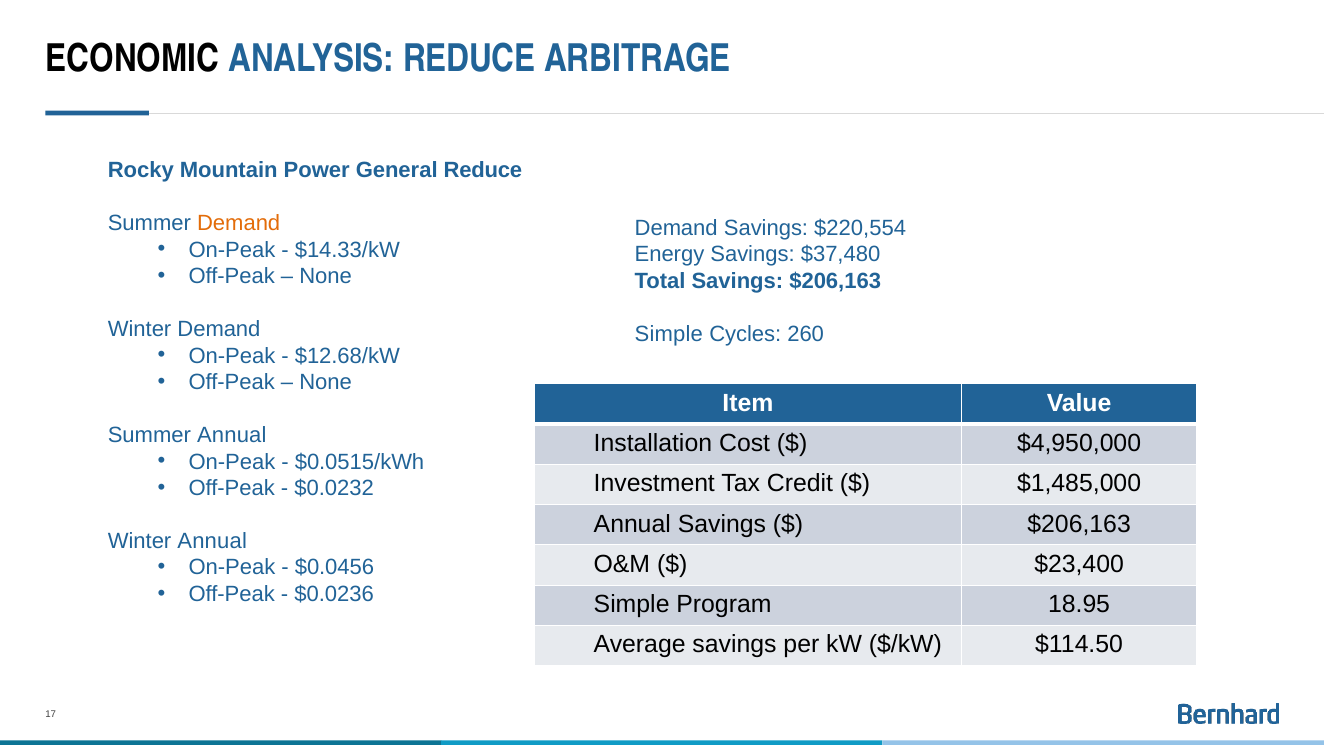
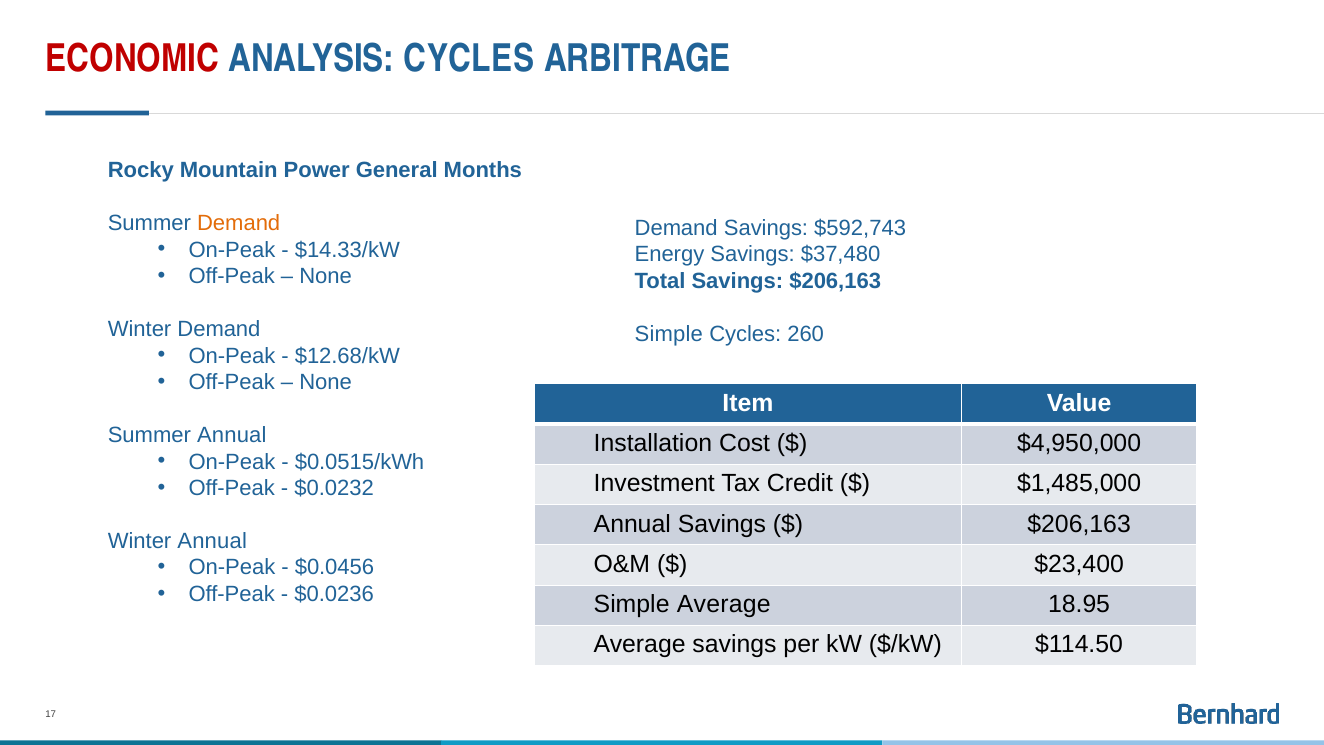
ECONOMIC colour: black -> red (133, 59)
ANALYSIS REDUCE: REDUCE -> CYCLES (469, 59)
General Reduce: Reduce -> Months (483, 171)
$220,554: $220,554 -> $592,743 (860, 228)
Simple Program: Program -> Average (724, 604)
